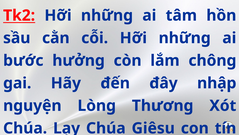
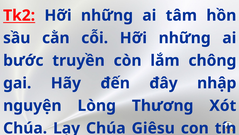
hưởng: hưởng -> truyền (79, 60)
